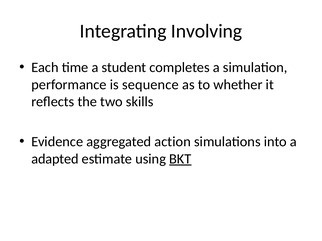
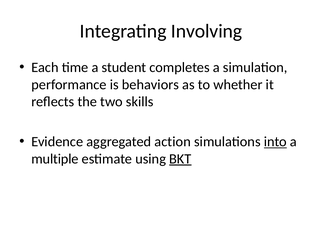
sequence: sequence -> behaviors (150, 85)
into underline: none -> present (275, 142)
adapted: adapted -> multiple (55, 159)
